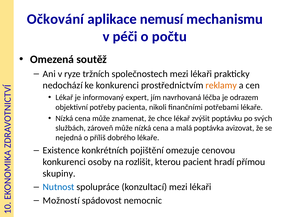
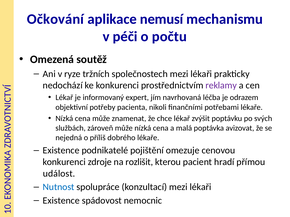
reklamy colour: orange -> purple (221, 86)
konkrétních: konkrétních -> podnikatelé (105, 151)
osoby: osoby -> zdroje (100, 162)
skupiny: skupiny -> událost (59, 174)
Možností: Možností -> Existence (61, 201)
